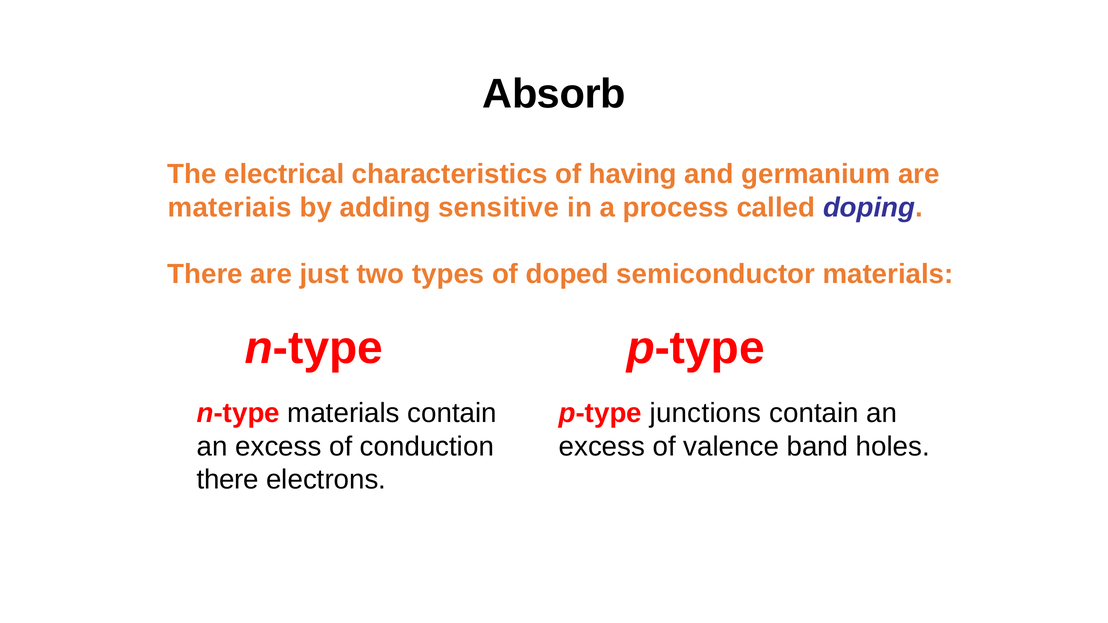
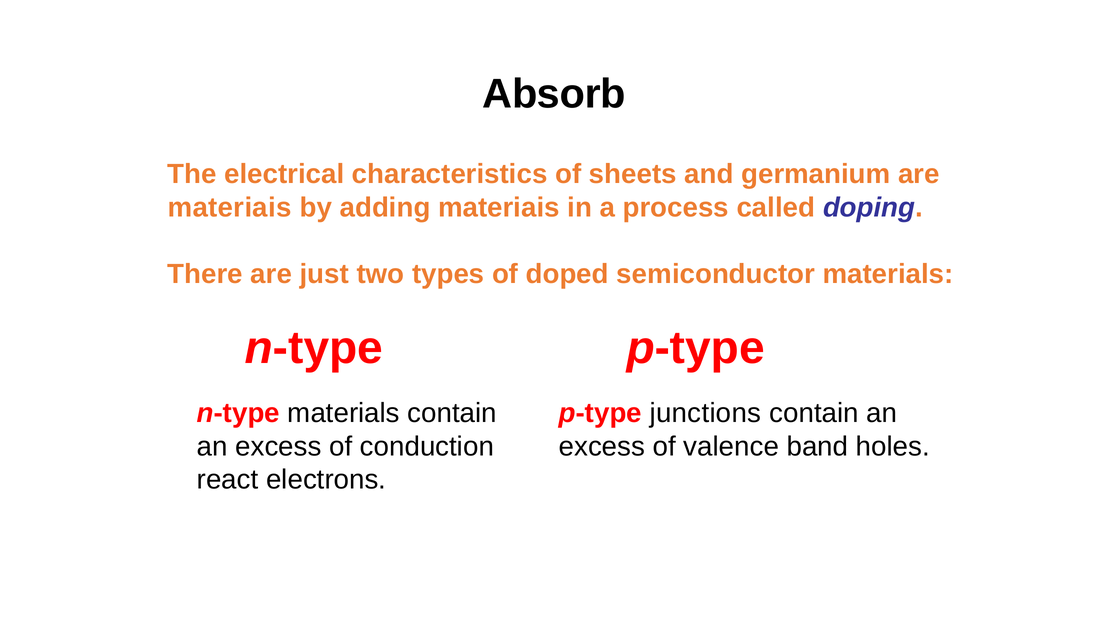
having: having -> sheets (633, 174)
adding sensitive: sensitive -> materiais (499, 208)
there: there -> react (228, 480)
